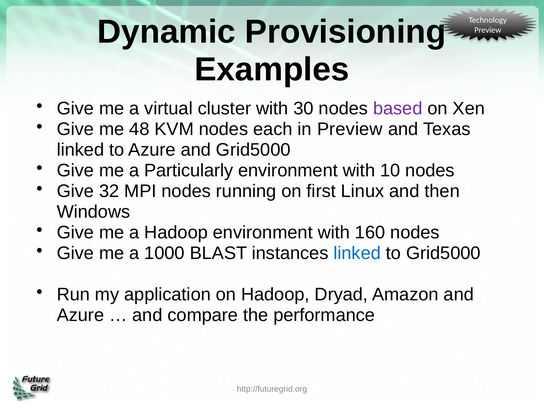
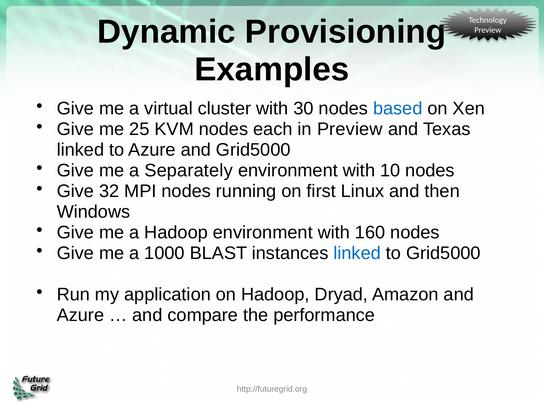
based colour: purple -> blue (398, 108)
48: 48 -> 25 (139, 129)
Particularly: Particularly -> Separately (189, 170)
